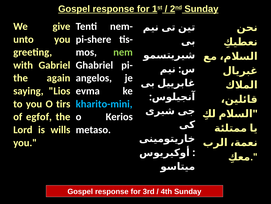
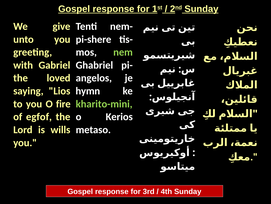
again: again -> loved (59, 78)
evma: evma -> hymn (88, 91)
tirs: tirs -> fire (63, 104)
kharito-mini colour: light blue -> light green (104, 104)
